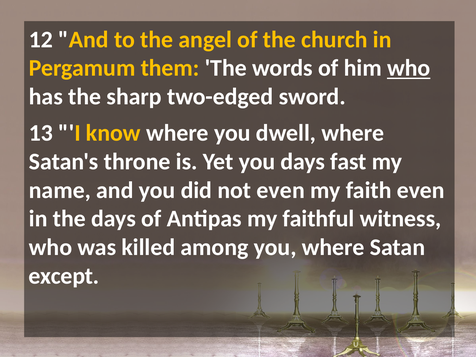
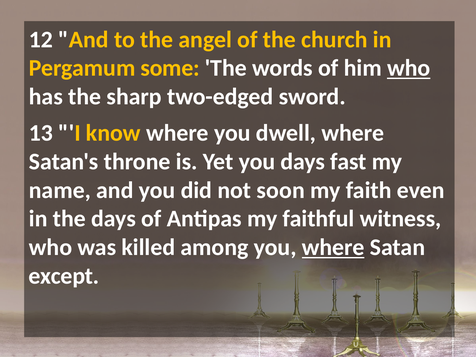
them: them -> some (170, 68)
not even: even -> soon (281, 190)
where underline: none -> present (333, 247)
